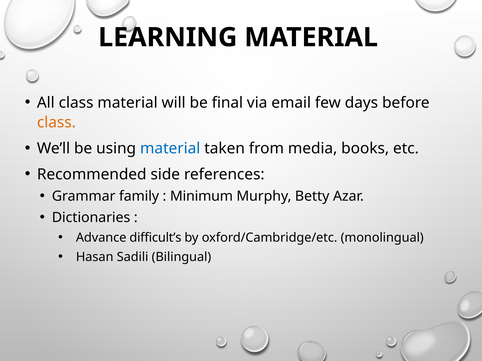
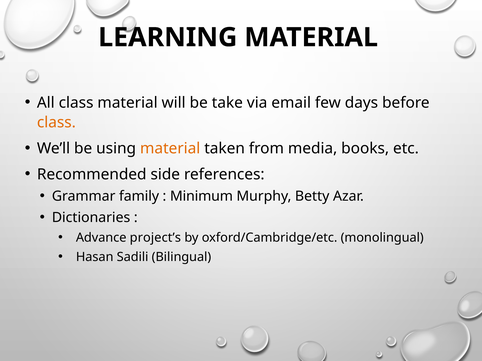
final: final -> take (227, 103)
material colour: blue -> orange (170, 149)
difficult’s: difficult’s -> project’s (155, 238)
